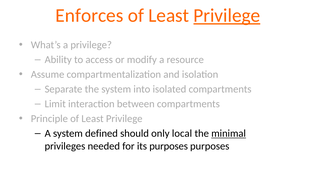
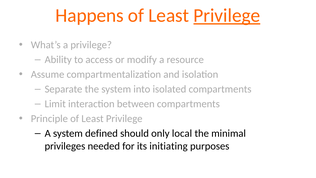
Enforces: Enforces -> Happens (90, 15)
minimal underline: present -> none (229, 133)
its purposes: purposes -> initiating (169, 146)
